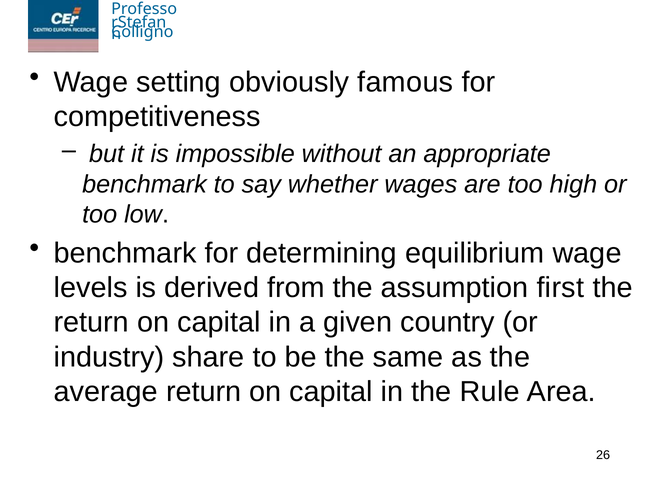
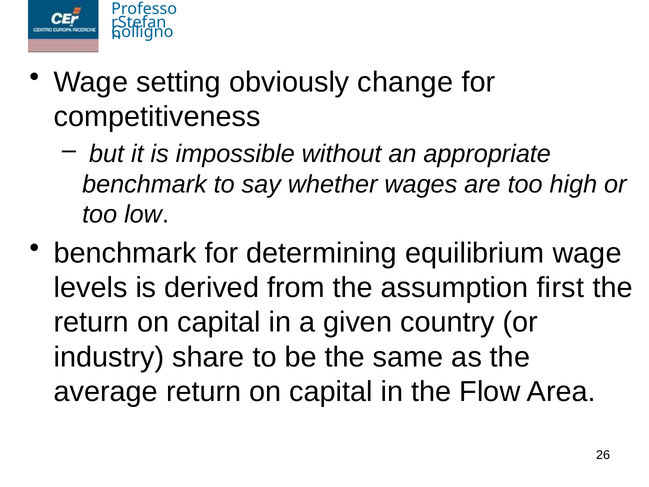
famous: famous -> change (405, 82)
Rule: Rule -> Flow (490, 391)
